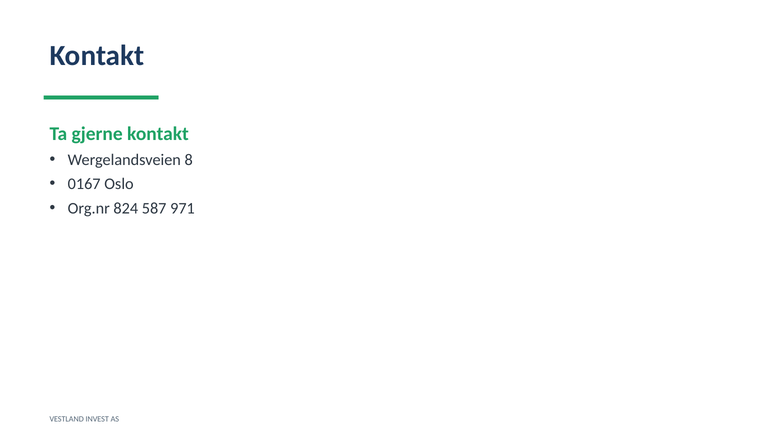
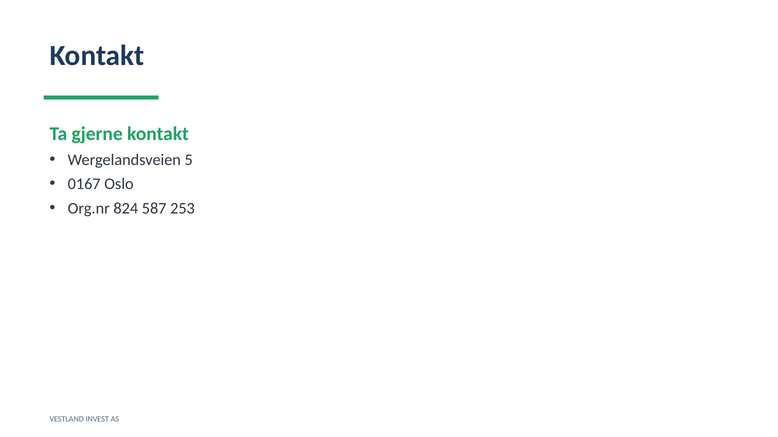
8: 8 -> 5 (189, 160)
971: 971 -> 253 (182, 209)
